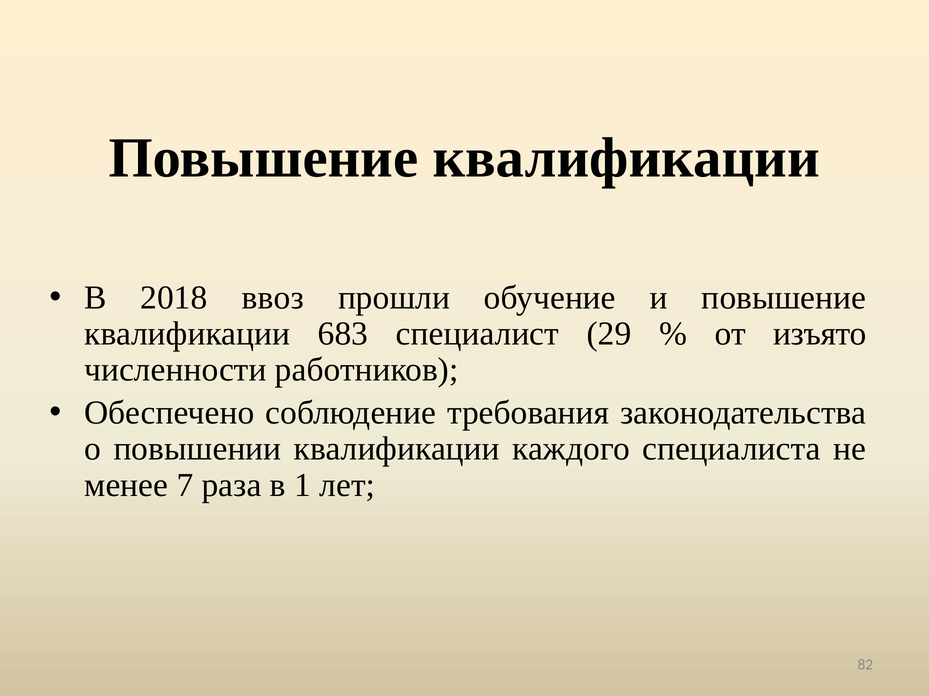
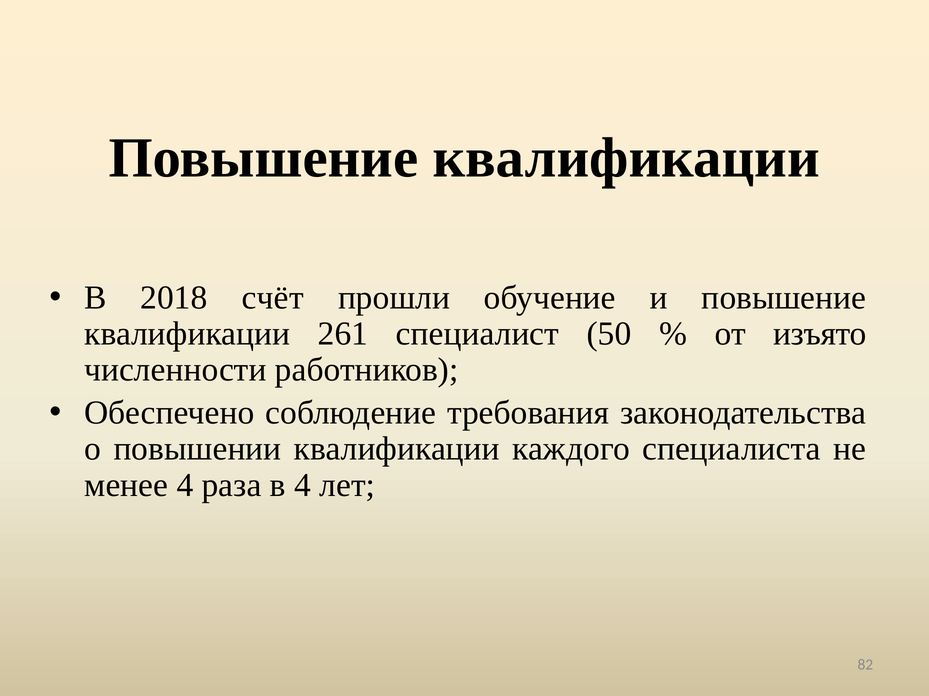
ввоз: ввоз -> счёт (273, 298)
683: 683 -> 261 (343, 334)
29: 29 -> 50 (609, 334)
менее 7: 7 -> 4 (185, 486)
в 1: 1 -> 4 (303, 486)
